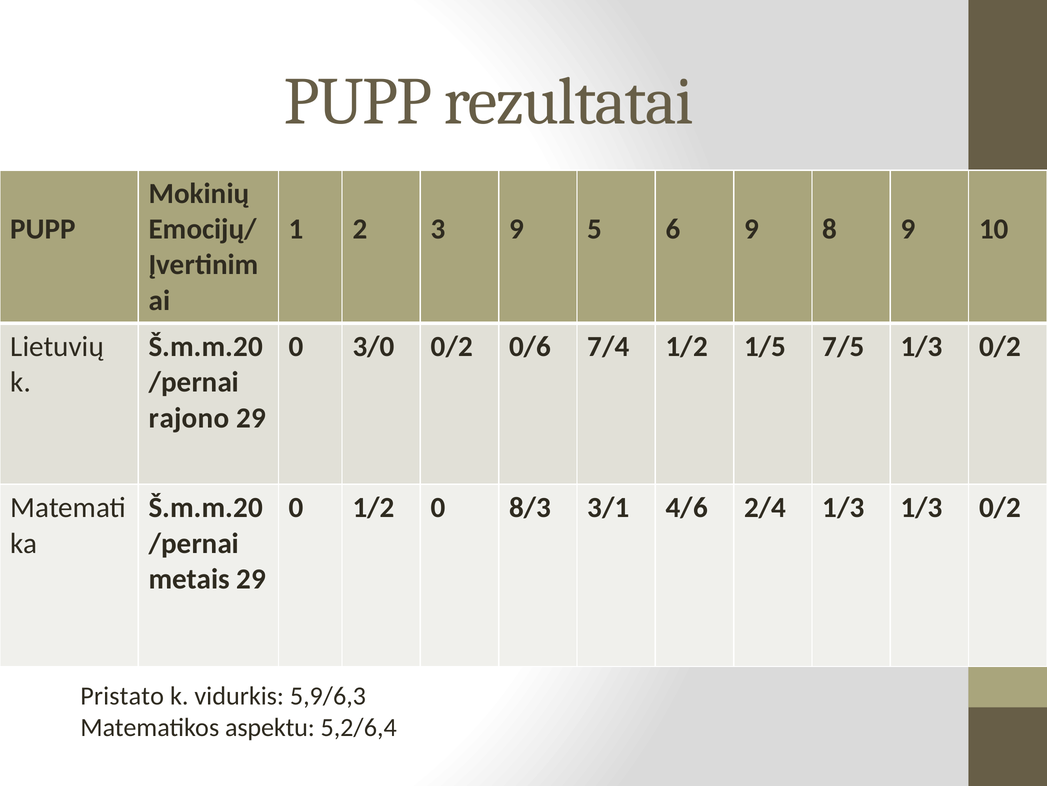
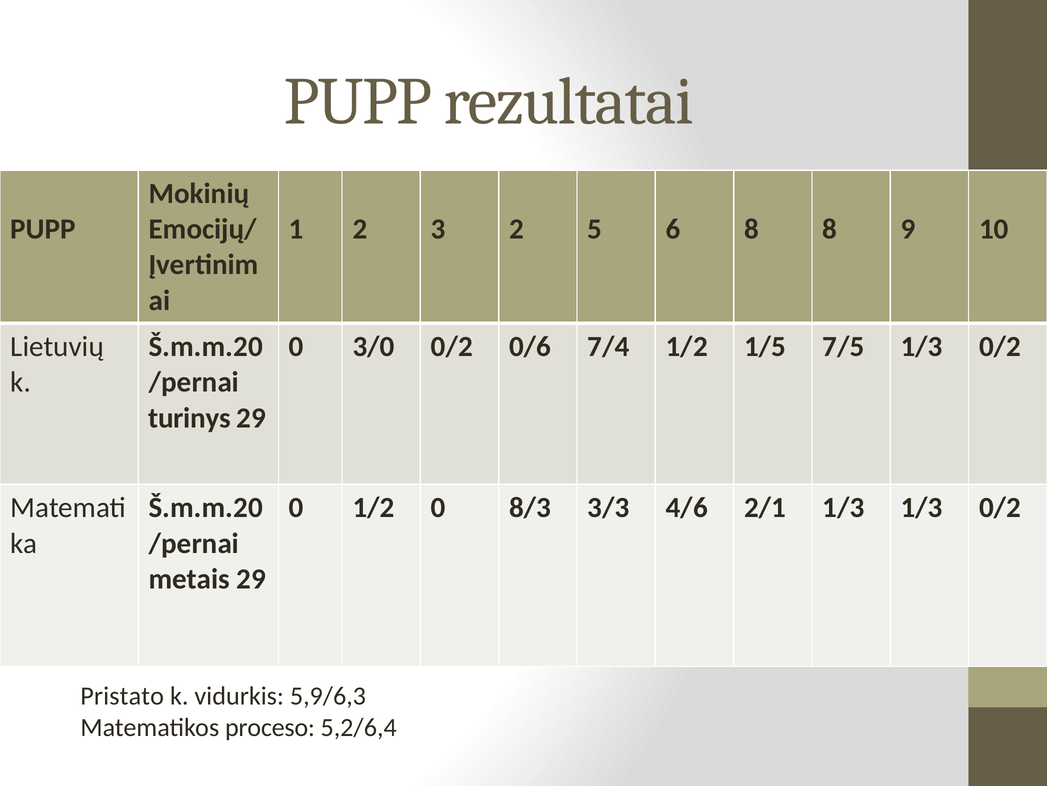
3 9: 9 -> 2 (517, 229)
6 9: 9 -> 8 (751, 229)
rajono: rajono -> turinys (189, 418)
3/1: 3/1 -> 3/3 (608, 507)
2/4: 2/4 -> 2/1 (765, 507)
aspektu: aspektu -> proceso (270, 727)
